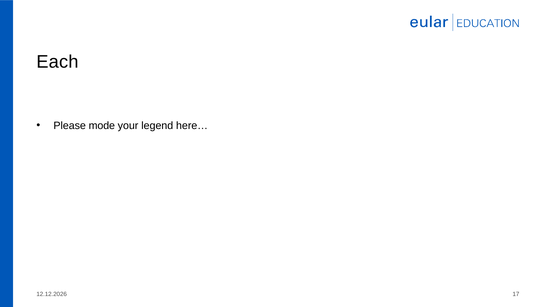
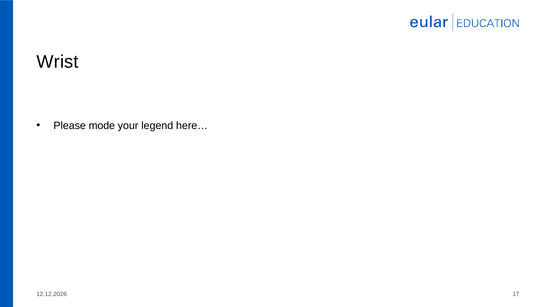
Each: Each -> Wrist (58, 62)
